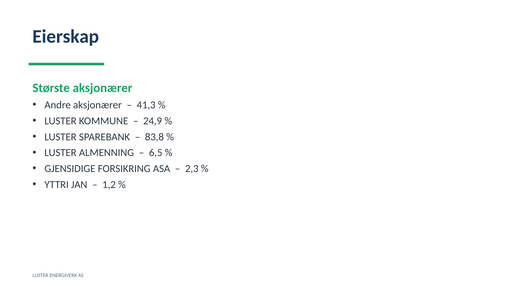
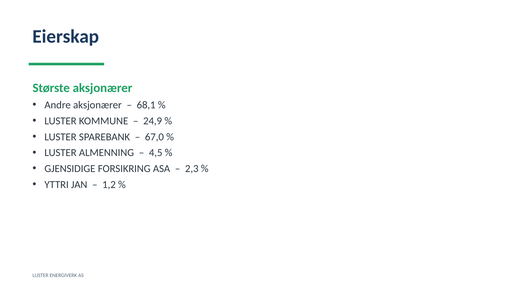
41,3: 41,3 -> 68,1 (146, 105)
83,8: 83,8 -> 67,0 (154, 137)
6,5: 6,5 -> 4,5 (156, 153)
